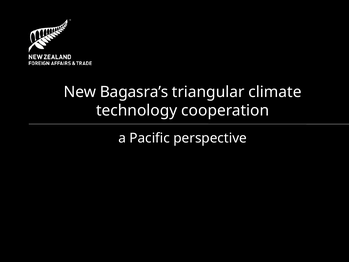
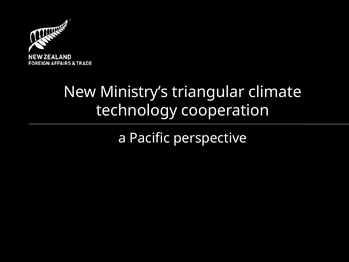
Bagasra’s: Bagasra’s -> Ministry’s (134, 92)
